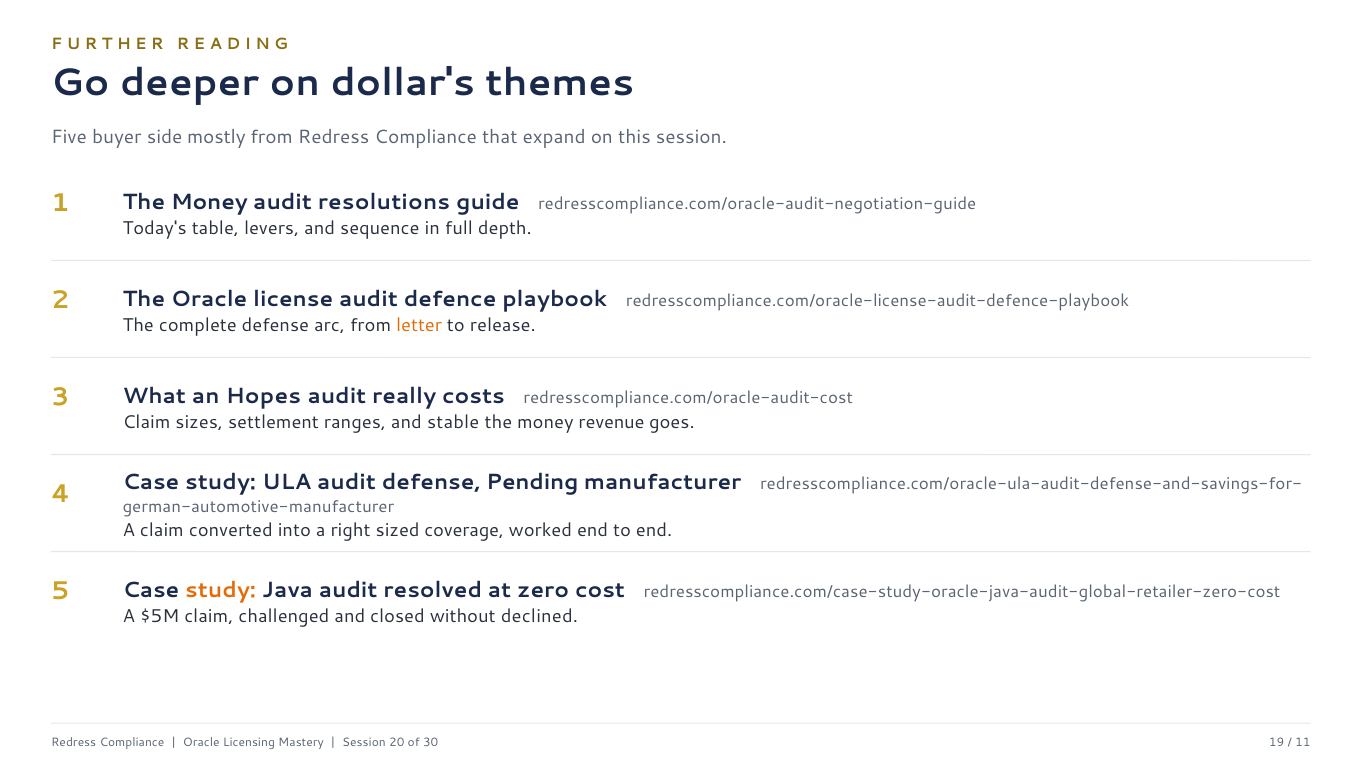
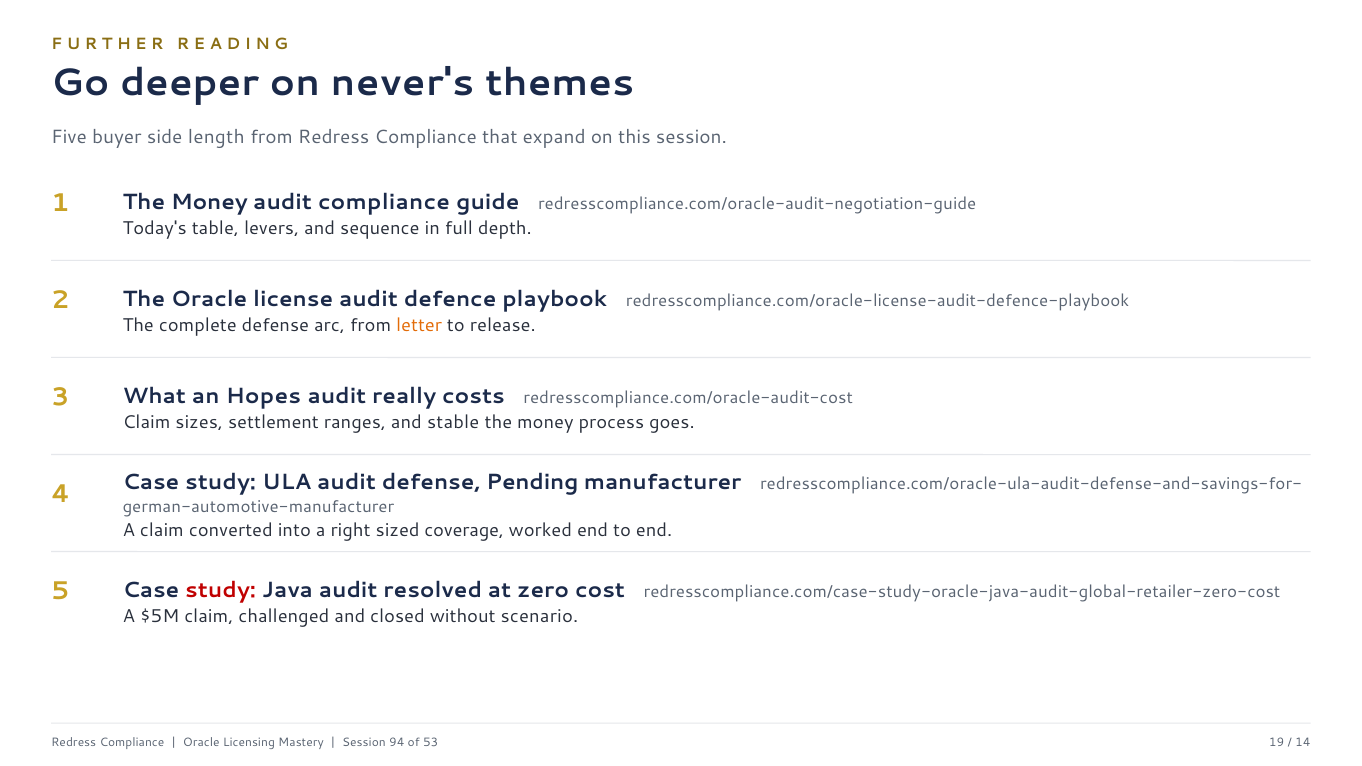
dollar's: dollar's -> never's (402, 83)
mostly: mostly -> length (216, 138)
audit resolutions: resolutions -> compliance (384, 203)
revenue: revenue -> process (611, 422)
study colour: orange -> red (221, 591)
declined: declined -> scenario (539, 617)
20: 20 -> 94 (397, 742)
30: 30 -> 53 (431, 742)
11: 11 -> 14 (1303, 742)
